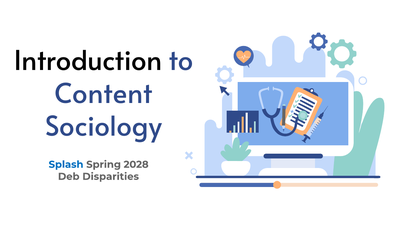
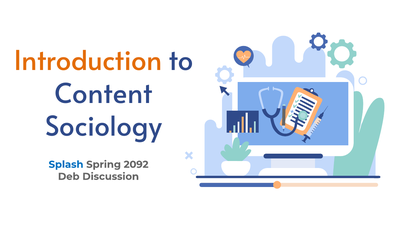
Introduction colour: black -> orange (88, 61)
2028: 2028 -> 2092 (136, 165)
Disparities: Disparities -> Discussion (111, 177)
